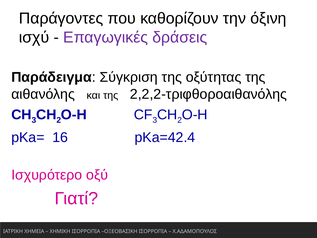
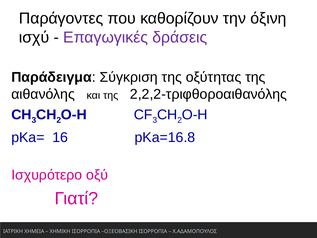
pKa=42.4: pKa=42.4 -> pKa=16.8 (165, 137)
